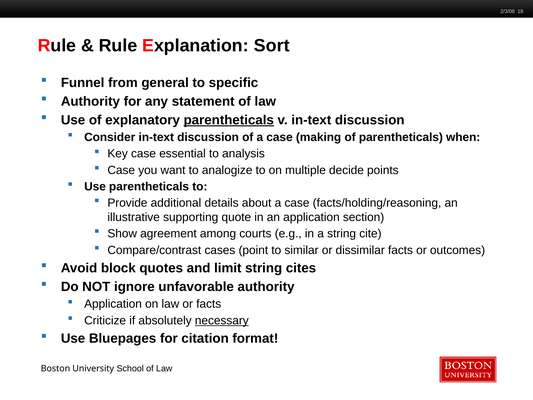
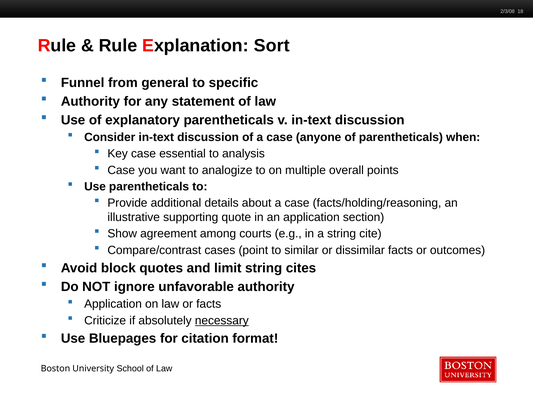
parentheticals underline: present -> none (229, 120)
making: making -> anyone (319, 137)
decide: decide -> overall (346, 170)
